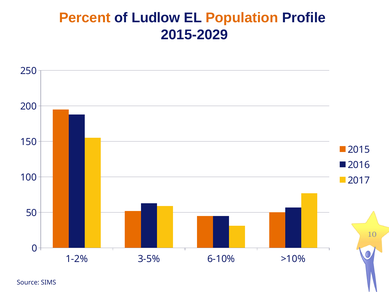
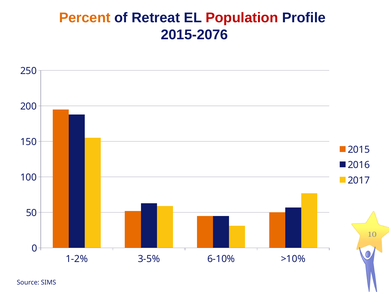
Ludlow: Ludlow -> Retreat (156, 18)
Population colour: orange -> red (242, 18)
2015-2029: 2015-2029 -> 2015-2076 (194, 35)
